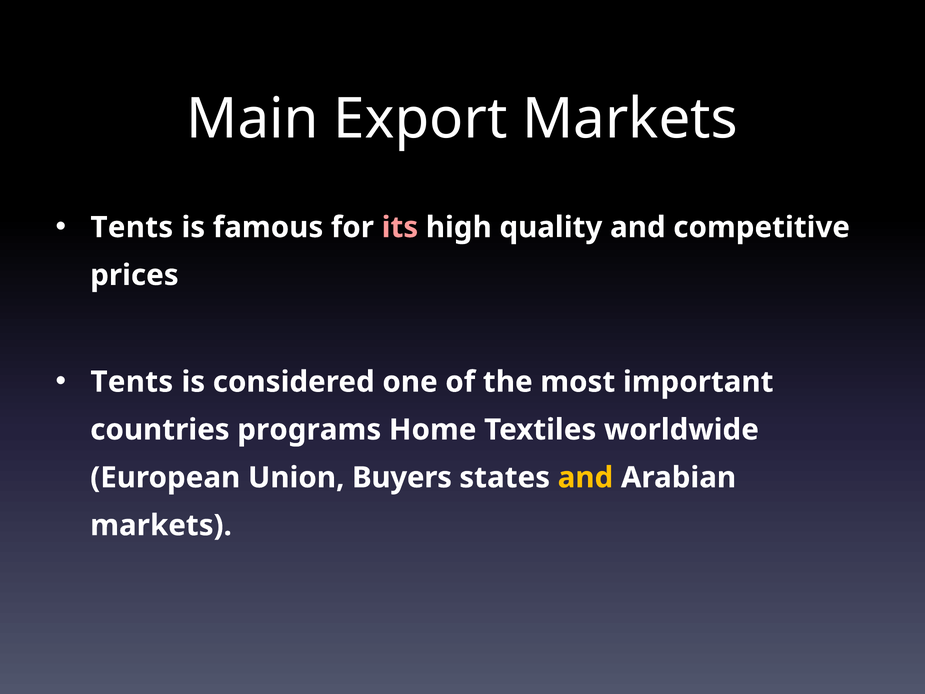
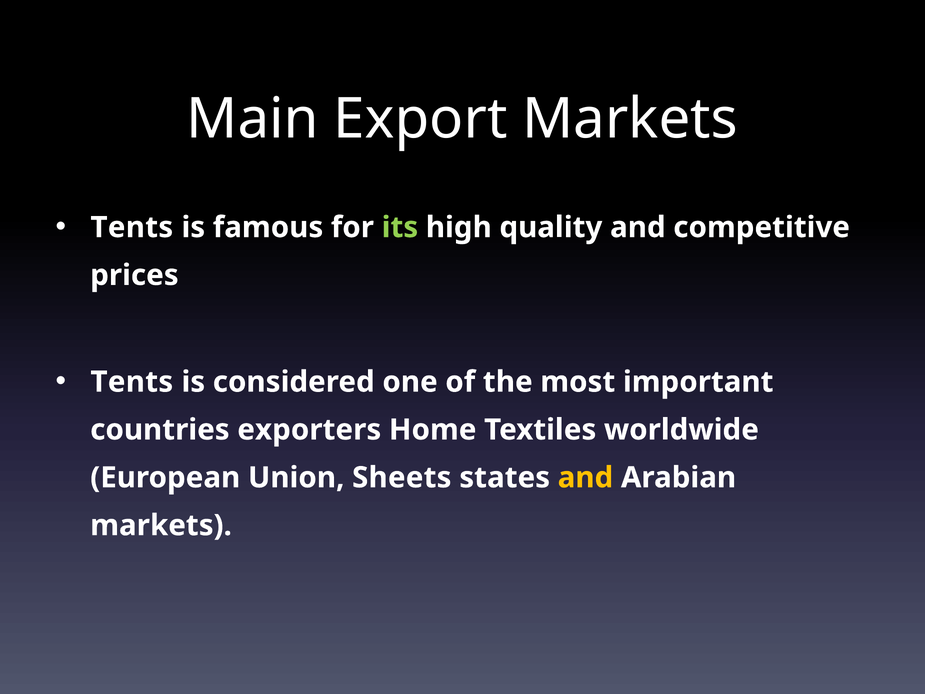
its colour: pink -> light green (400, 227)
programs: programs -> exporters (309, 430)
Buyers: Buyers -> Sheets (402, 477)
